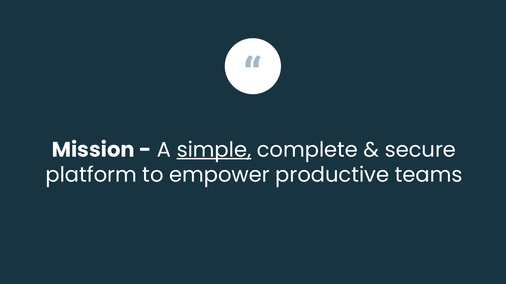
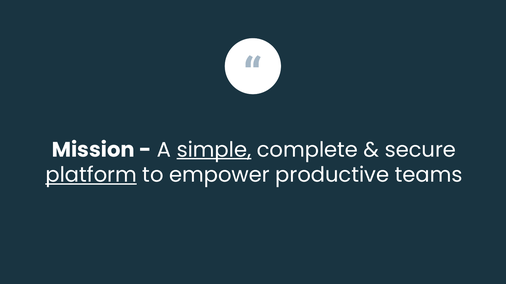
platform underline: none -> present (91, 175)
